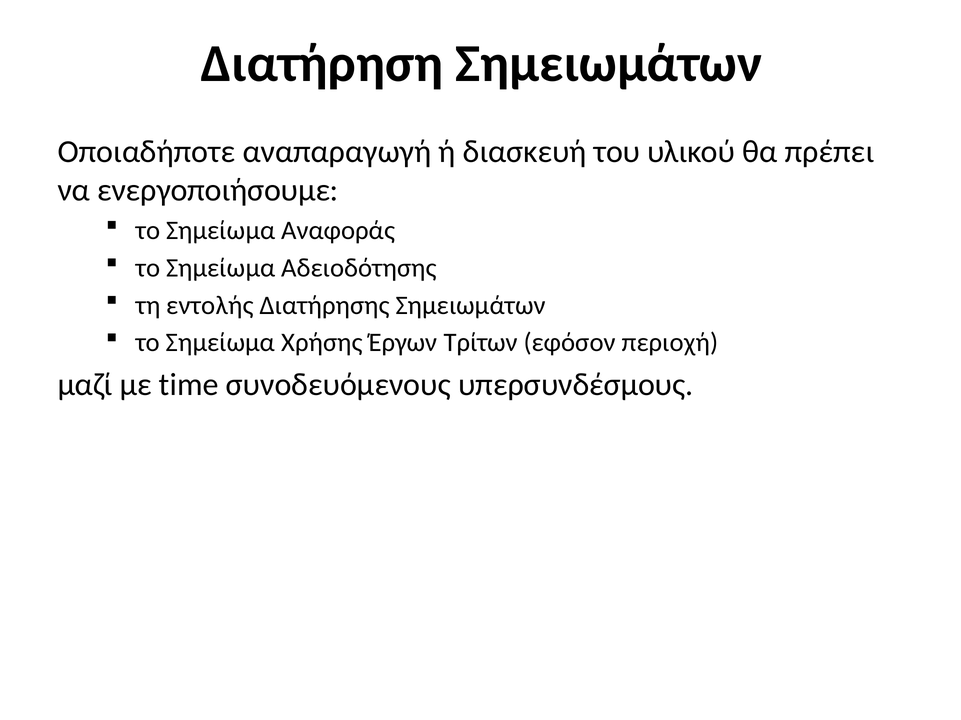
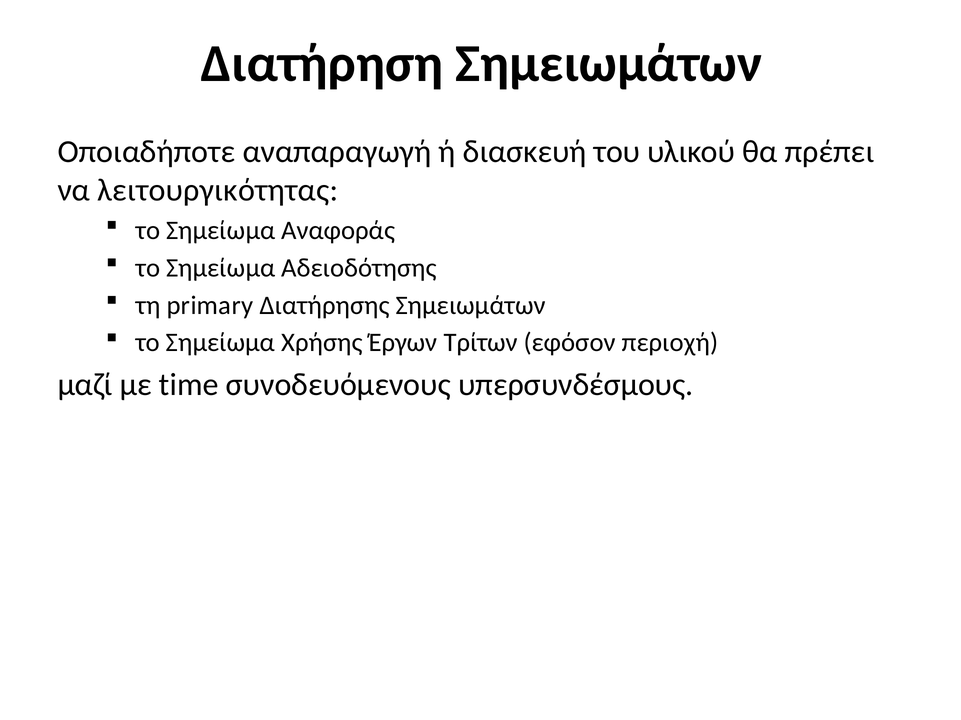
ενεργοποιήσουμε: ενεργοποιήσουμε -> λειτουργικότητας (218, 190)
εντολής: εντολής -> primary (210, 306)
